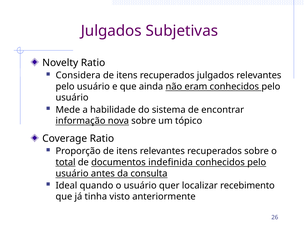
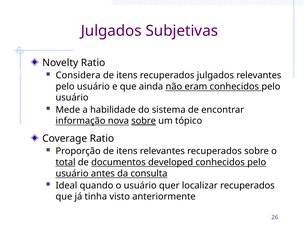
sobre underline: none -> present (144, 121)
indefinida: indefinida -> developed (171, 162)
localizar recebimento: recebimento -> recuperados (247, 186)
